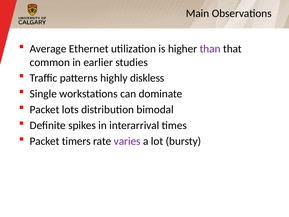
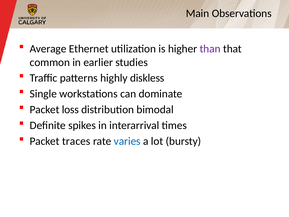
lots: lots -> loss (70, 109)
timers: timers -> traces (76, 141)
varies colour: purple -> blue (127, 141)
